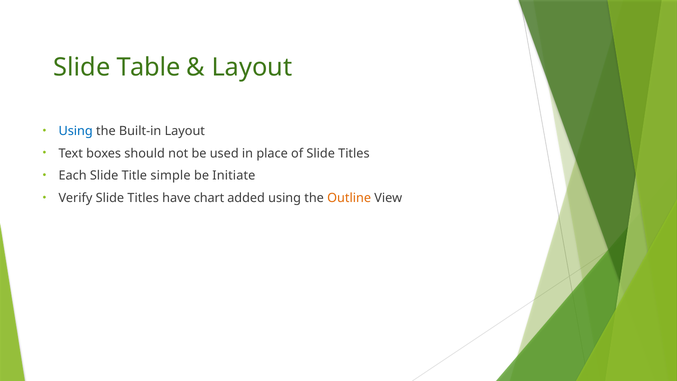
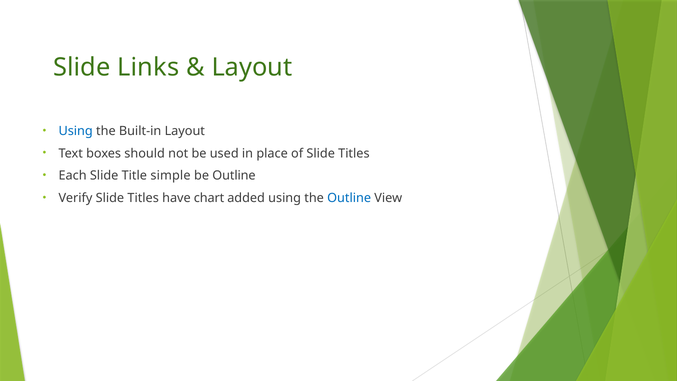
Table: Table -> Links (148, 67)
be Initiate: Initiate -> Outline (234, 176)
Outline colour: orange -> blue (349, 198)
